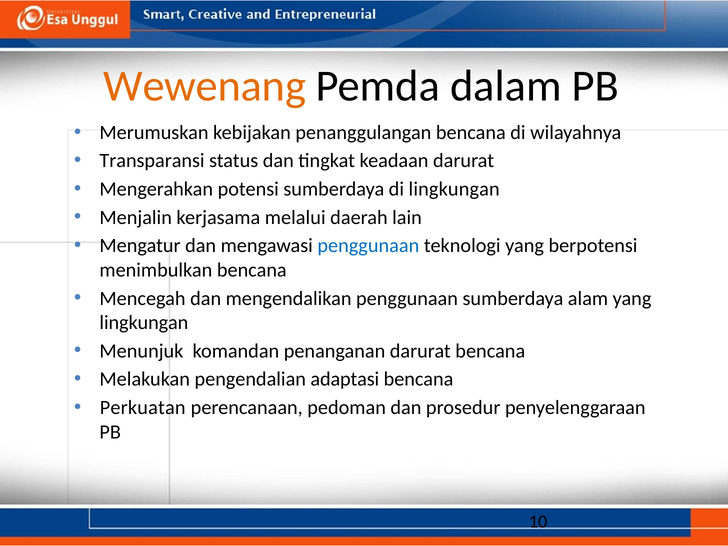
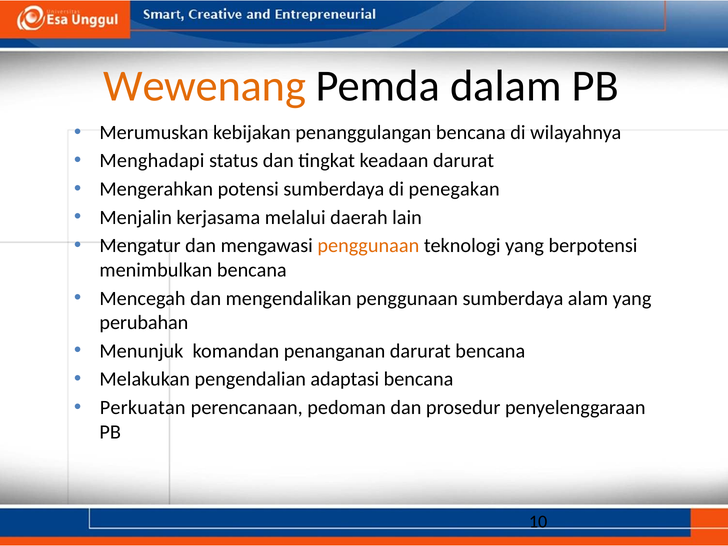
Transparansi: Transparansi -> Menghadapi (152, 161)
di lingkungan: lingkungan -> penegakan (454, 189)
penggunaan colour: blue -> orange (368, 246)
lingkungan: lingkungan -> perubahan (144, 323)
